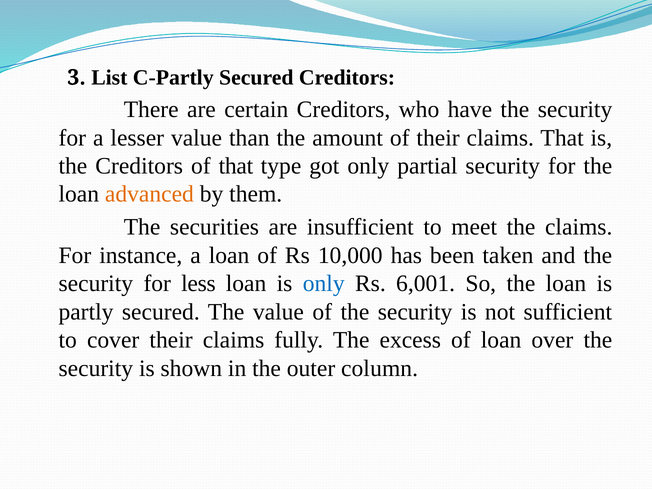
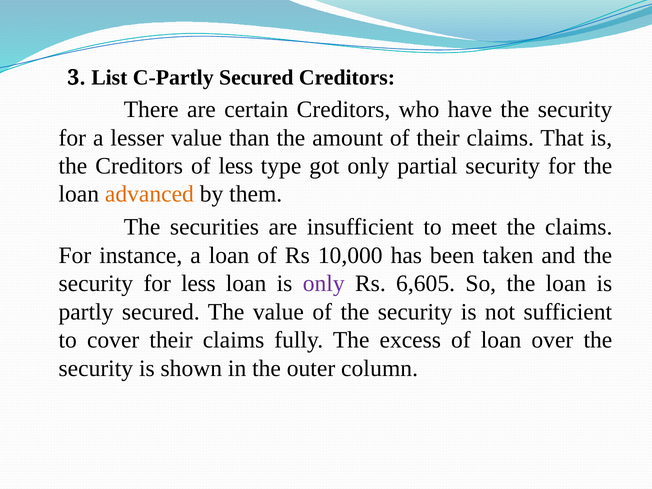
of that: that -> less (236, 166)
only colour: blue -> purple (324, 284)
6,001: 6,001 -> 6,605 (426, 284)
